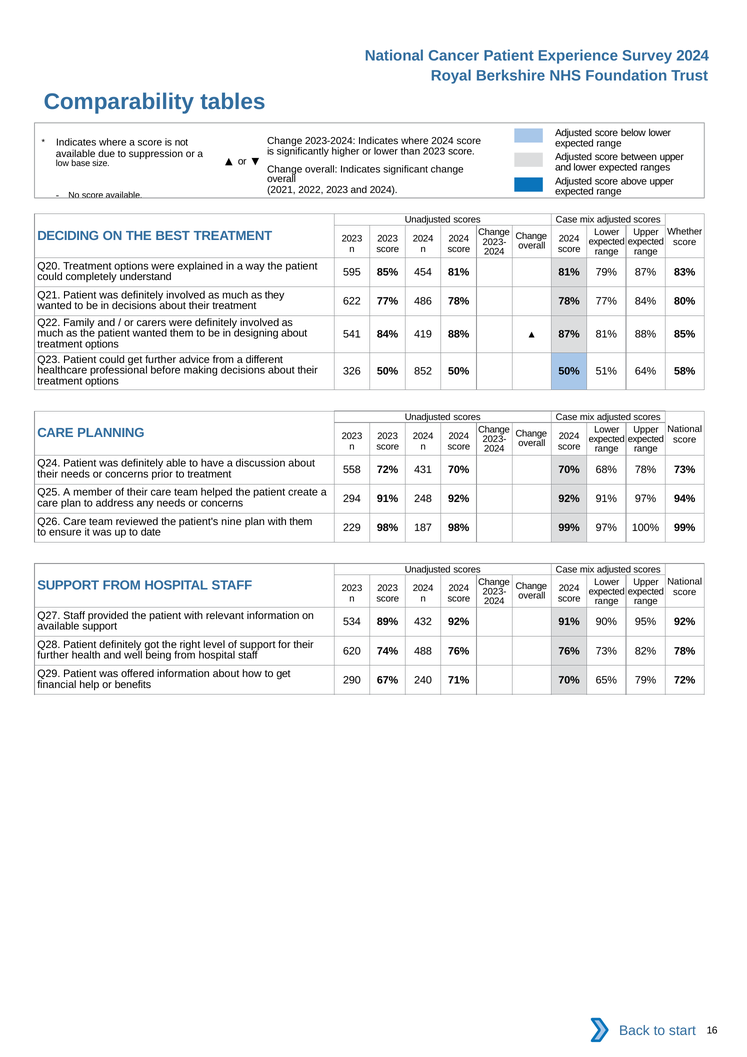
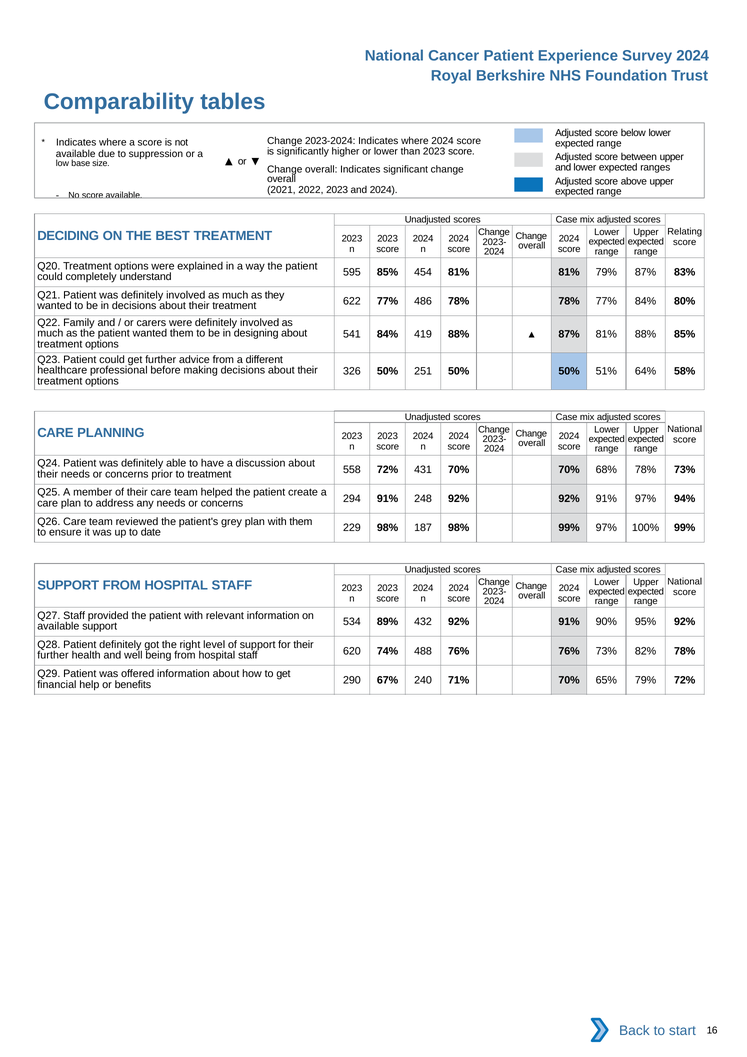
Whether: Whether -> Relating (685, 232)
852: 852 -> 251 (423, 371)
nine: nine -> grey (232, 522)
